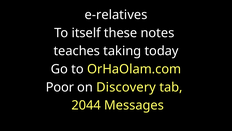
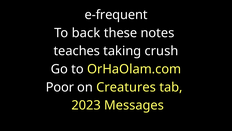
e-relatives: e-relatives -> e-frequent (116, 15)
itself: itself -> back (86, 33)
today: today -> crush (161, 51)
Discovery: Discovery -> Creatures (126, 87)
2044: 2044 -> 2023 (86, 105)
